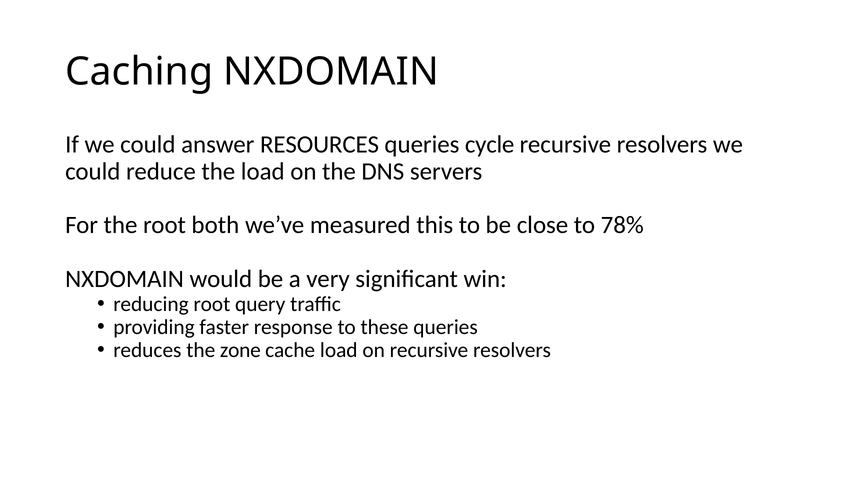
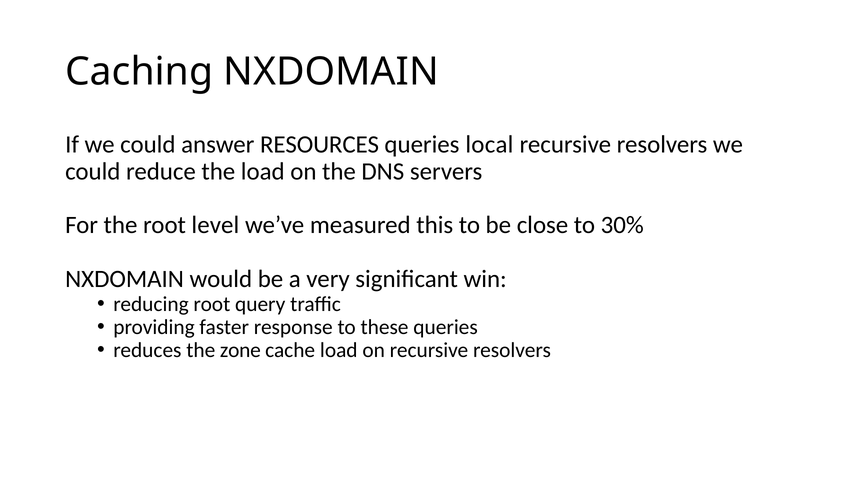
cycle: cycle -> local (489, 145)
both: both -> level (215, 225)
78%: 78% -> 30% (622, 225)
